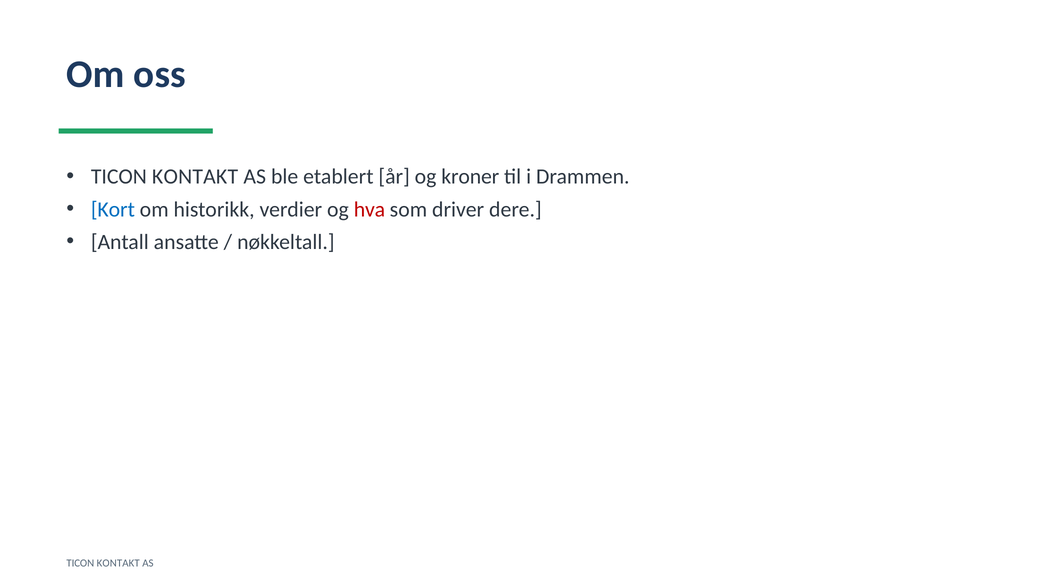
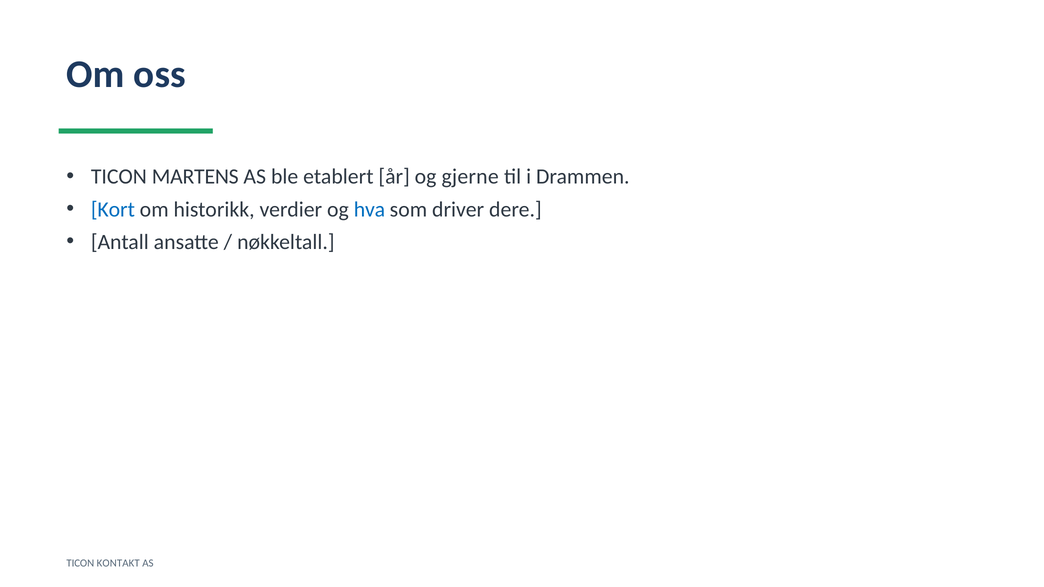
KONTAKT: KONTAKT -> MARTENS (195, 177)
kroner: kroner -> gjerne (470, 177)
hva colour: red -> blue (369, 209)
